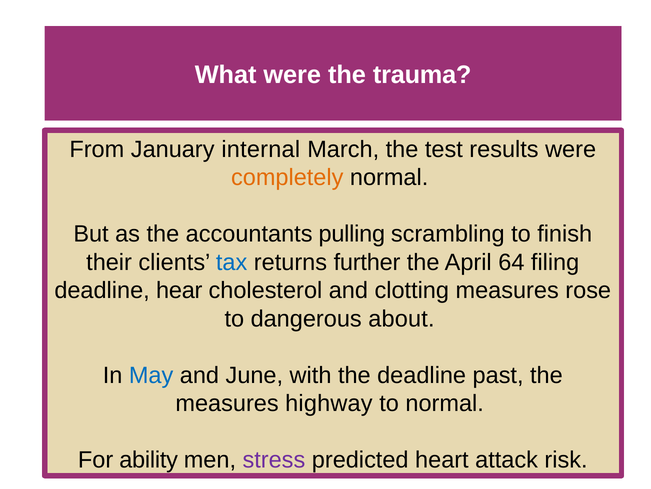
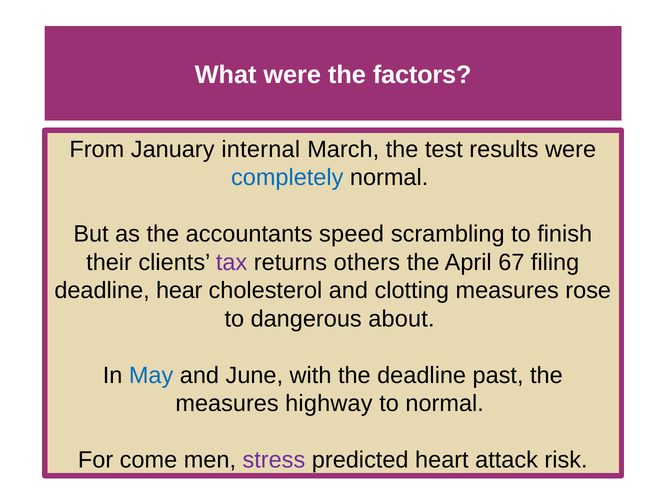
trauma: trauma -> factors (422, 75)
completely colour: orange -> blue (287, 177)
pulling: pulling -> speed (352, 234)
tax colour: blue -> purple (232, 262)
further: further -> others (367, 262)
64: 64 -> 67 (511, 262)
ability: ability -> come (148, 459)
